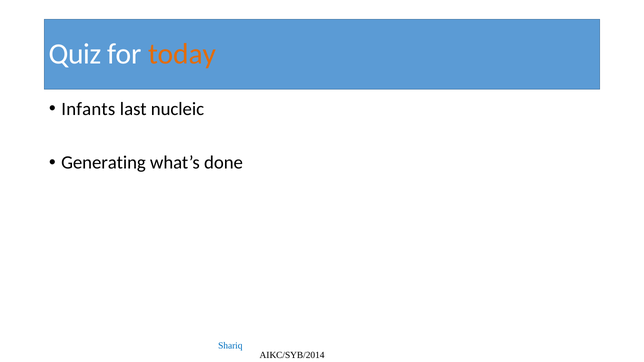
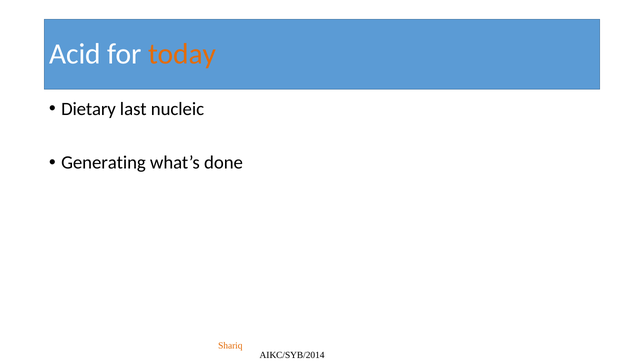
Quiz: Quiz -> Acid (75, 54)
Infants: Infants -> Dietary (88, 109)
Shariq colour: blue -> orange (230, 346)
